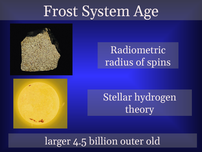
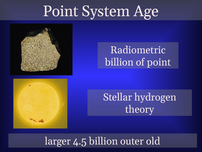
Frost: Frost -> Point (61, 11)
radius: radius -> billion (119, 62)
of spins: spins -> point (159, 62)
